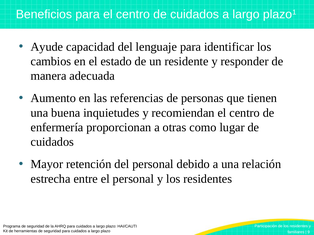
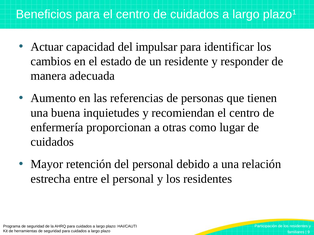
Ayude: Ayude -> Actuar (47, 47)
lenguaje: lenguaje -> impulsar (156, 47)
